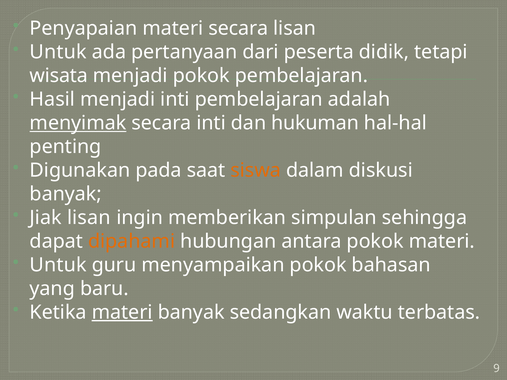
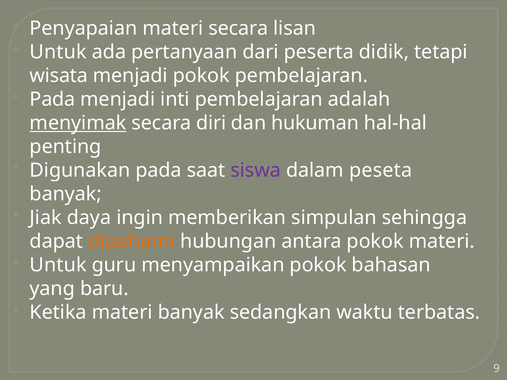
Hasil: Hasil -> Pada (52, 99)
secara inti: inti -> diri (211, 123)
siswa colour: orange -> purple (256, 170)
diskusi: diskusi -> peseta (381, 170)
Jiak lisan: lisan -> daya (89, 218)
materi underline: present -> none (122, 312)
